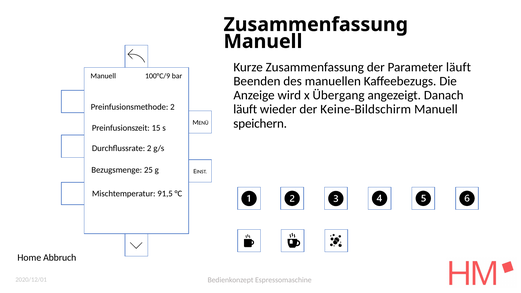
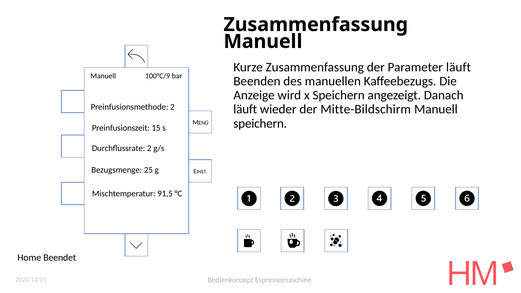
x Übergang: Übergang -> Speichern (339, 95)
Keine-Bildschirm: Keine-Bildschirm -> Mitte-Bildschirm (366, 109)
Abbruch: Abbruch -> Beendet (60, 258)
